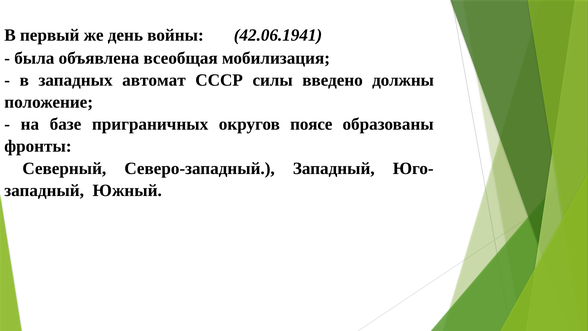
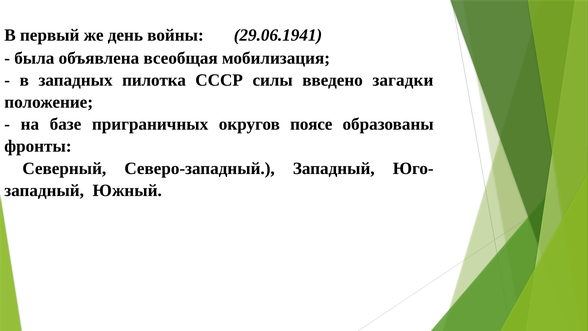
42.06.1941: 42.06.1941 -> 29.06.1941 (278, 35)
автомат: автомат -> пилотка (154, 80)
должны: должны -> загадки (403, 80)
